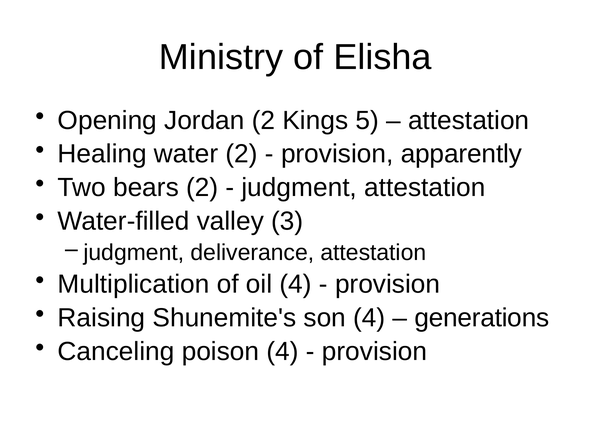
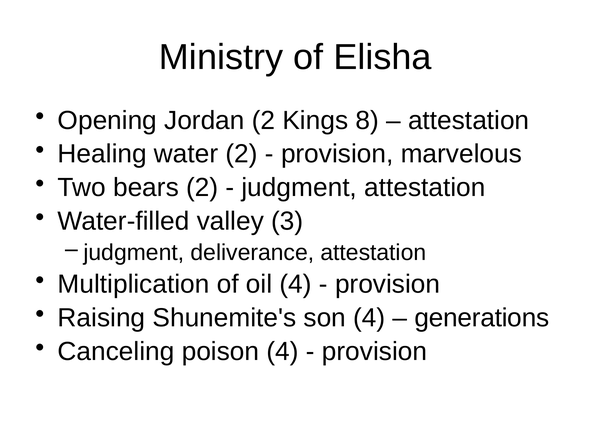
5: 5 -> 8 (367, 120)
apparently: apparently -> marvelous (461, 154)
